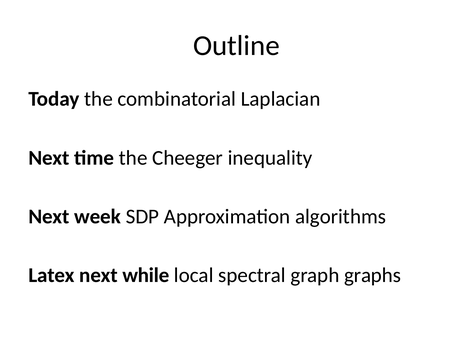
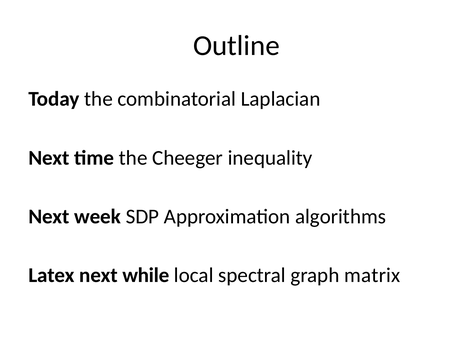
graphs: graphs -> matrix (372, 276)
